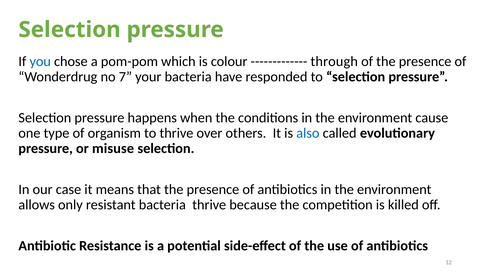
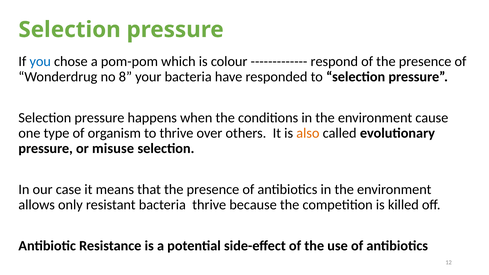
through: through -> respond (334, 62)
7: 7 -> 8 (125, 77)
also colour: blue -> orange (308, 133)
